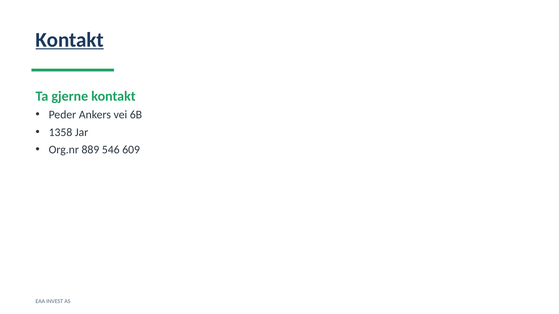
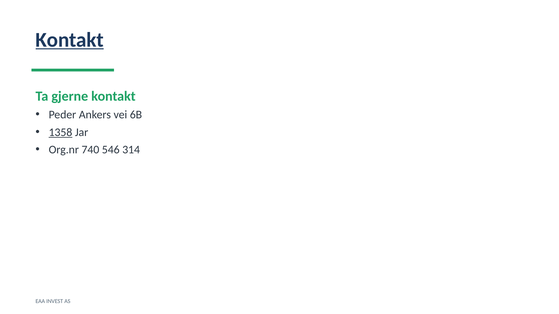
1358 underline: none -> present (60, 132)
889: 889 -> 740 (90, 150)
609: 609 -> 314 (131, 150)
